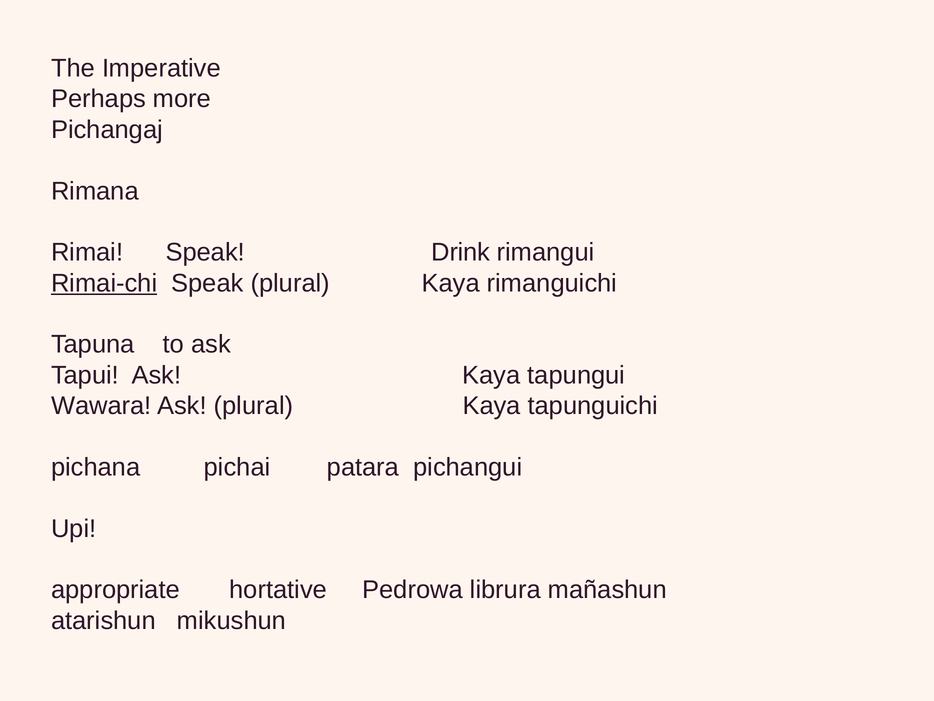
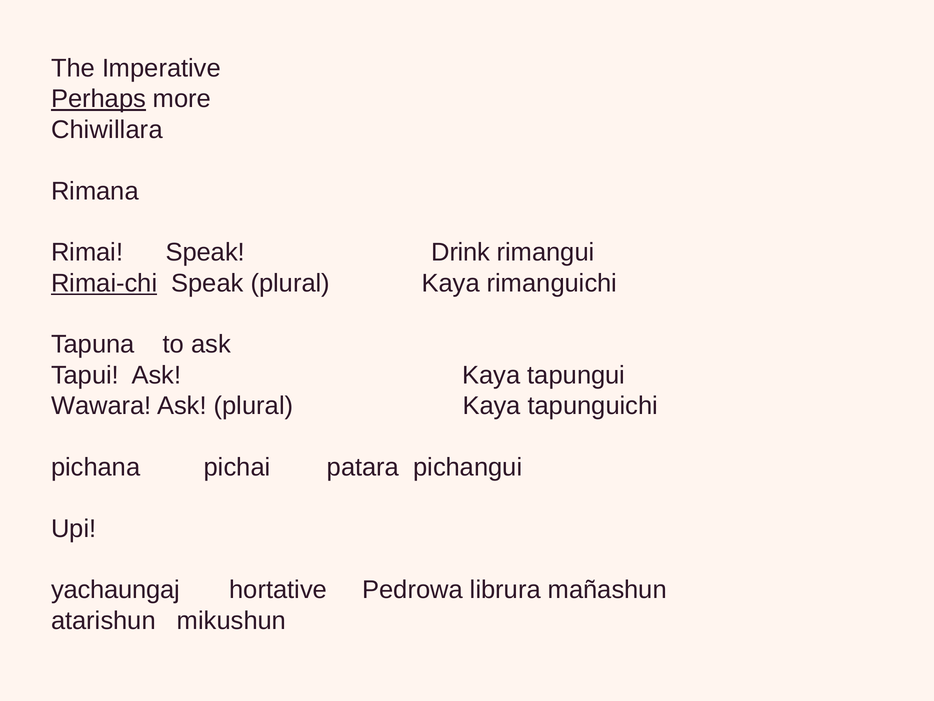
Perhaps underline: none -> present (99, 99)
Pichangaj: Pichangaj -> Chiwillara (107, 130)
appropriate: appropriate -> yachaungaj (116, 590)
